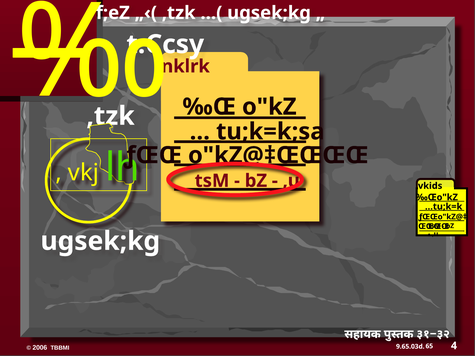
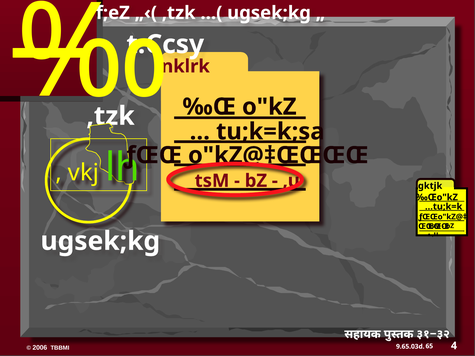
vkids: vkids -> gktjk (430, 186)
